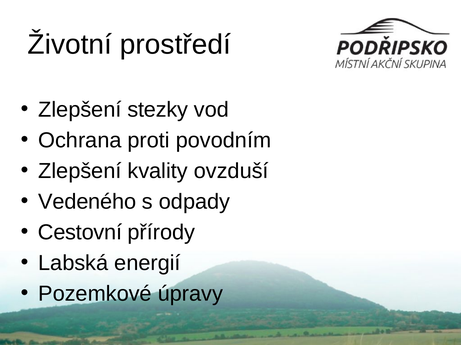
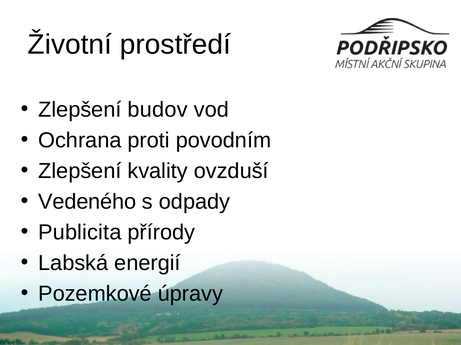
stezky: stezky -> budov (158, 110)
Cestovní: Cestovní -> Publicita (80, 233)
